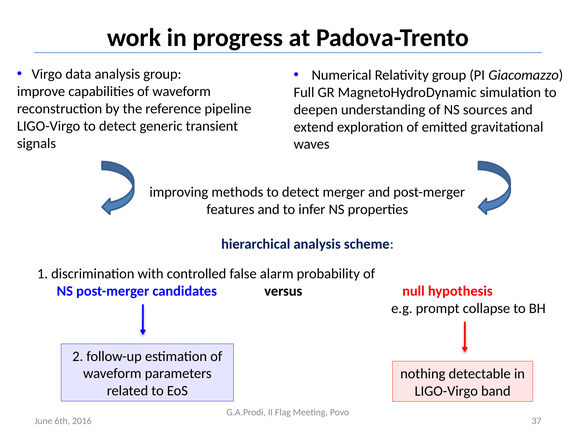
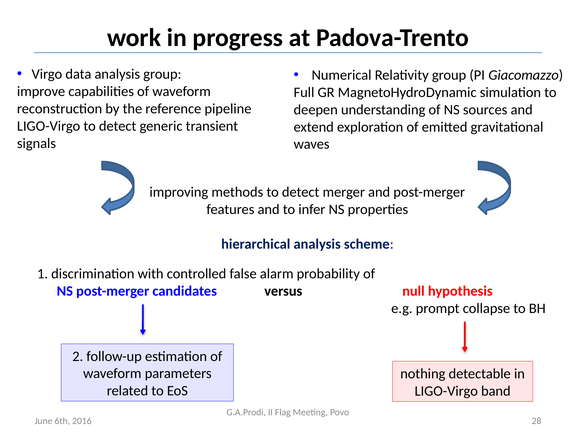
37: 37 -> 28 (537, 421)
